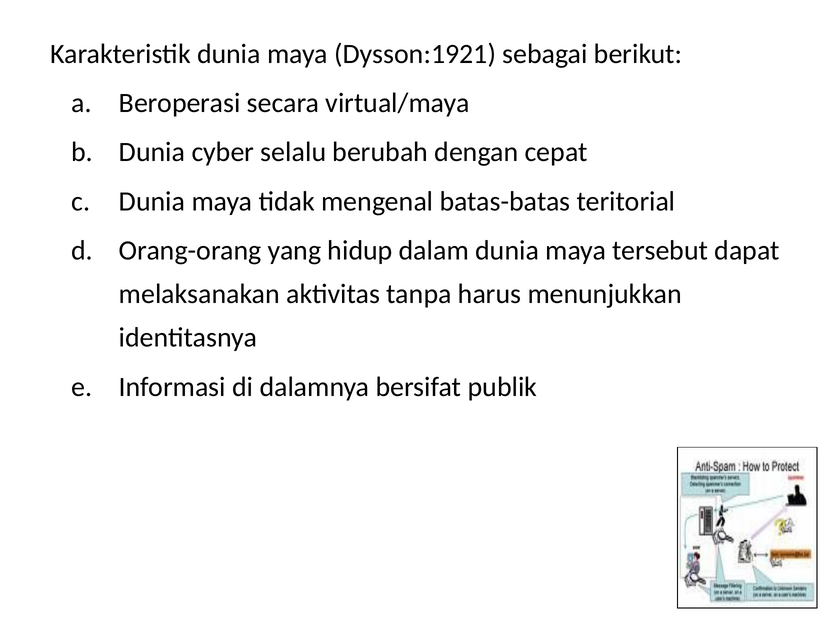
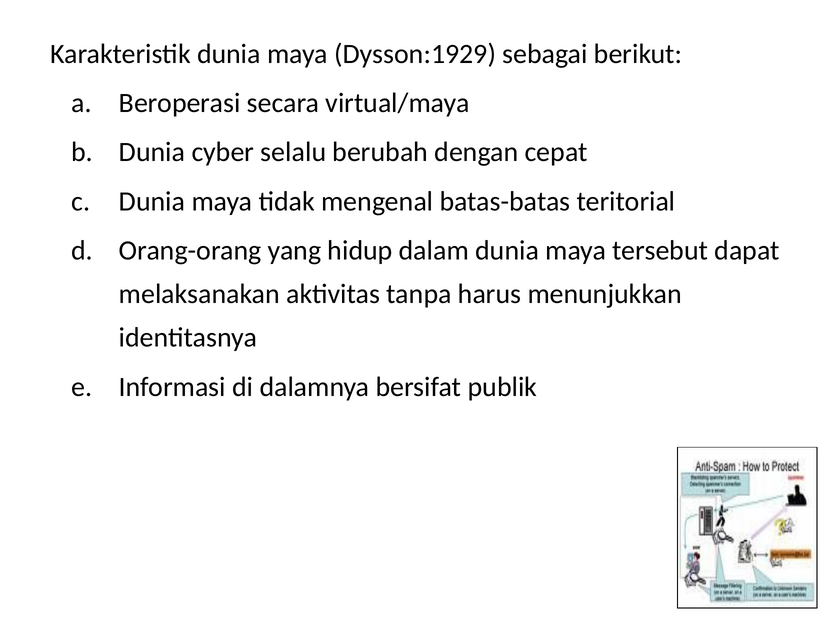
Dysson:1921: Dysson:1921 -> Dysson:1929 (415, 54)
